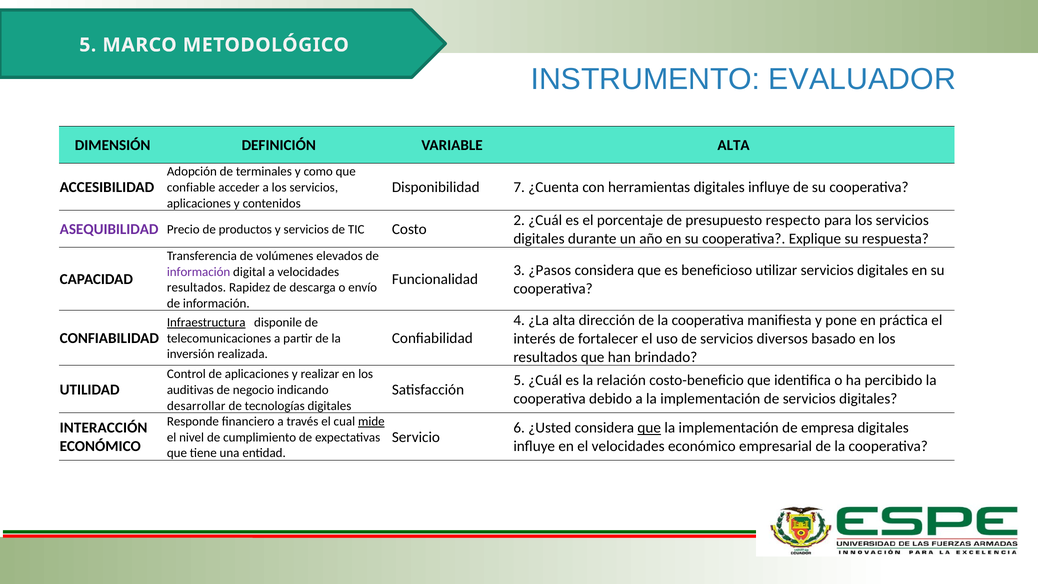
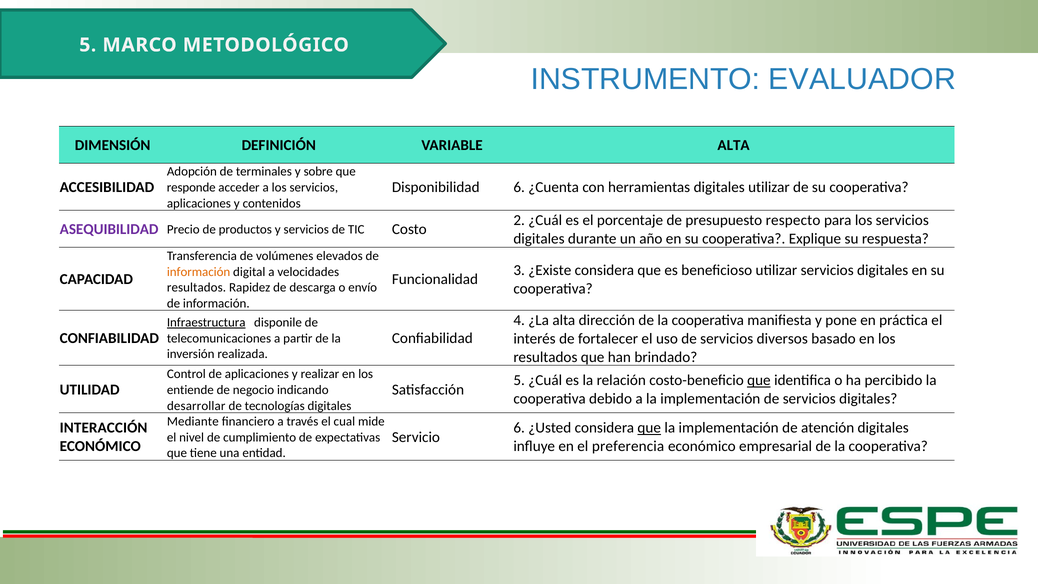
como: como -> sobre (318, 172)
Disponibilidad 7: 7 -> 6 (519, 187)
herramientas digitales influye: influye -> utilizar (769, 187)
confiable: confiable -> responde (191, 187)
¿Pasos: ¿Pasos -> ¿Existe (550, 270)
información colour: purple -> orange (199, 272)
que underline: none -> present (759, 380)
auditivas: auditivas -> entiende (190, 390)
Responde: Responde -> Mediante (193, 421)
mide underline: present -> none (371, 421)
empresa: empresa -> atención (828, 428)
el velocidades: velocidades -> preferencia (628, 446)
